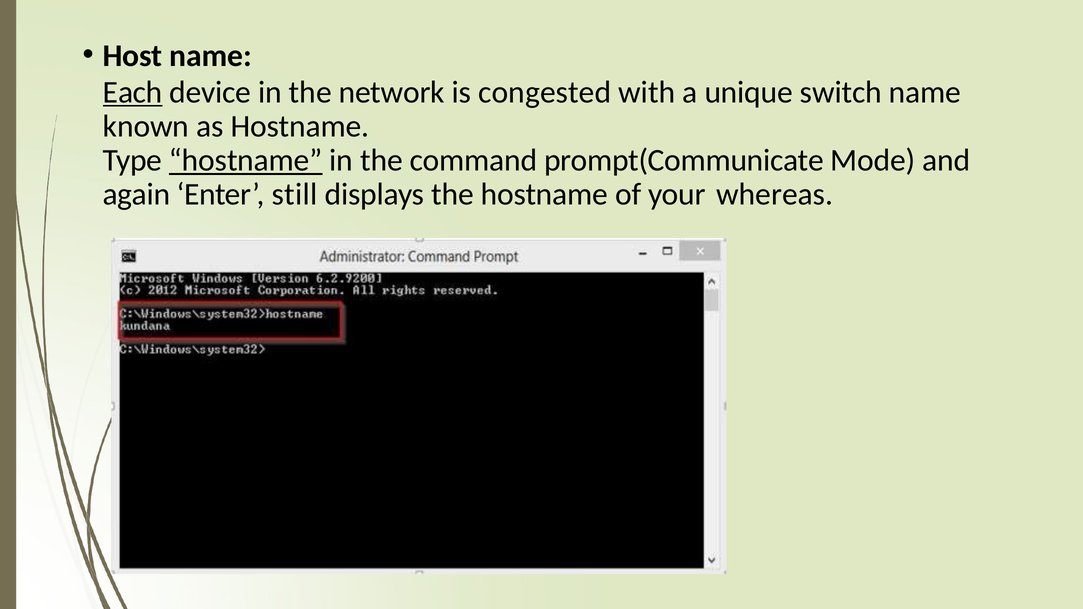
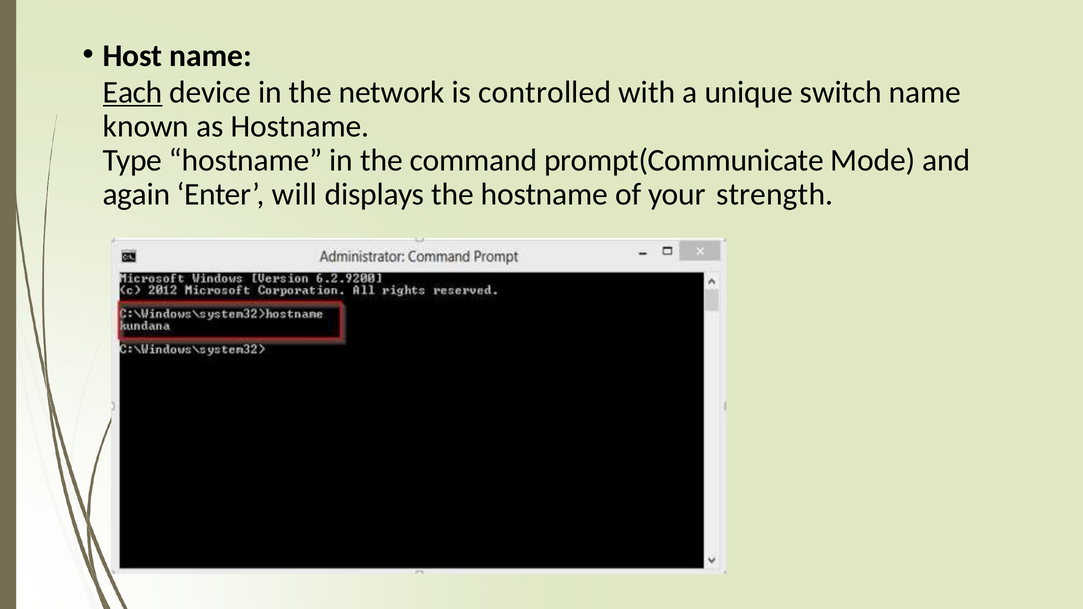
congested: congested -> controlled (545, 92)
hostname underline: present -> none (246, 160)
still: still -> will (295, 195)
whereas: whereas -> strength (775, 195)
